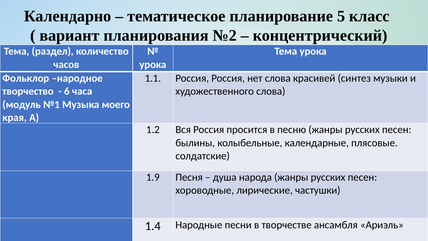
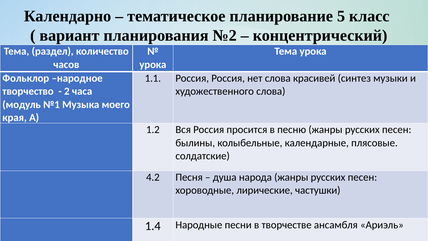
6: 6 -> 2 (67, 91)
1.9: 1.9 -> 4.2 (153, 177)
